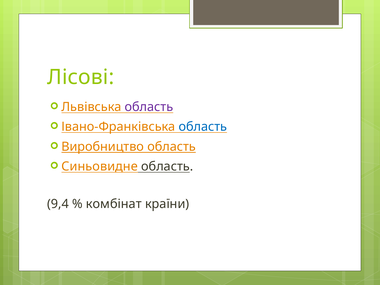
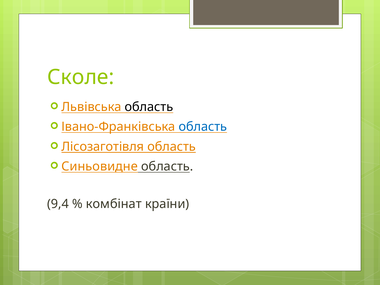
Лісові: Лісові -> Сколе (81, 77)
область colour: purple -> black (149, 107)
Виробництво: Виробництво -> Лісозаготівля (103, 147)
